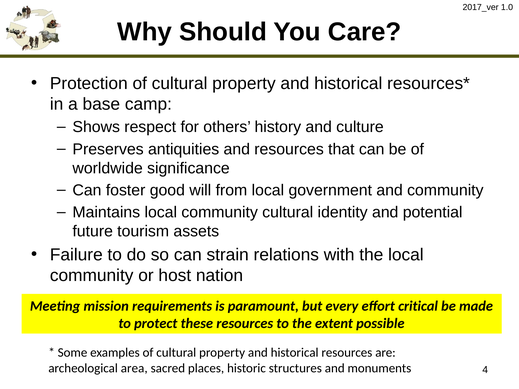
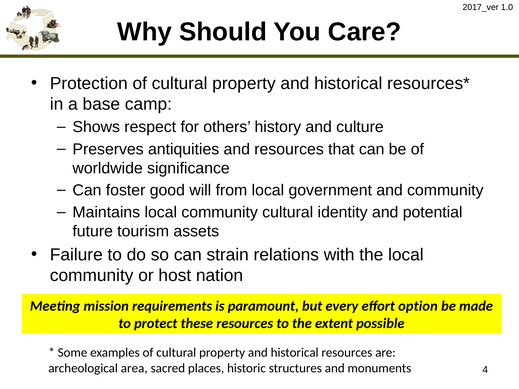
critical: critical -> option (418, 306)
